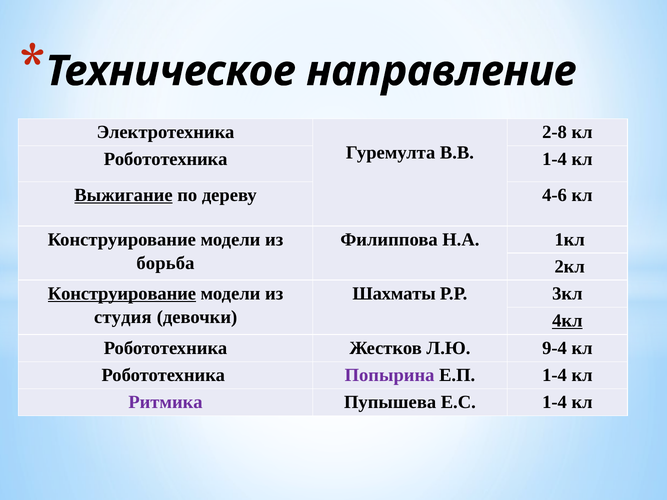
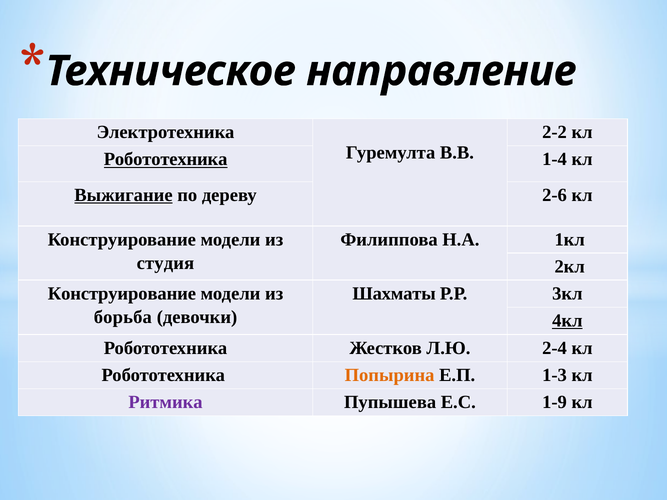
2-8: 2-8 -> 2-2 (555, 132)
Робототехника underline: none -> present (166, 159)
4-6: 4-6 -> 2-6 (555, 195)
борьба: борьба -> студия (165, 263)
Конструирование underline: present -> none (122, 294)
студия: студия -> борьба (123, 317)
9-4: 9-4 -> 2-4 (555, 348)
Попырина colour: purple -> orange (390, 375)
Е.П 1-4: 1-4 -> 1-3 (555, 375)
Е.С 1-4: 1-4 -> 1-9 (555, 402)
